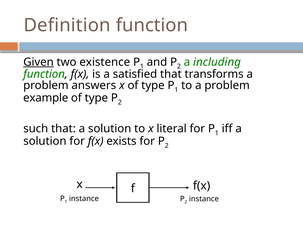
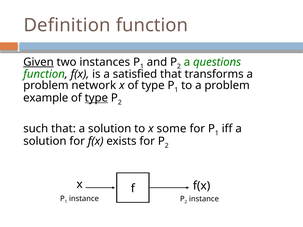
existence: existence -> instances (105, 62)
including: including -> questions (217, 62)
answers: answers -> network (94, 86)
type underline: none -> present (96, 98)
literal: literal -> some (172, 129)
